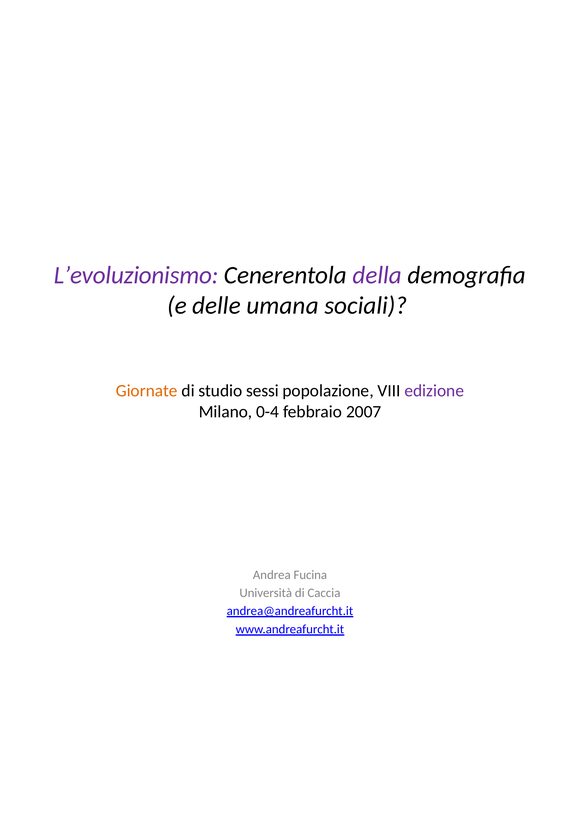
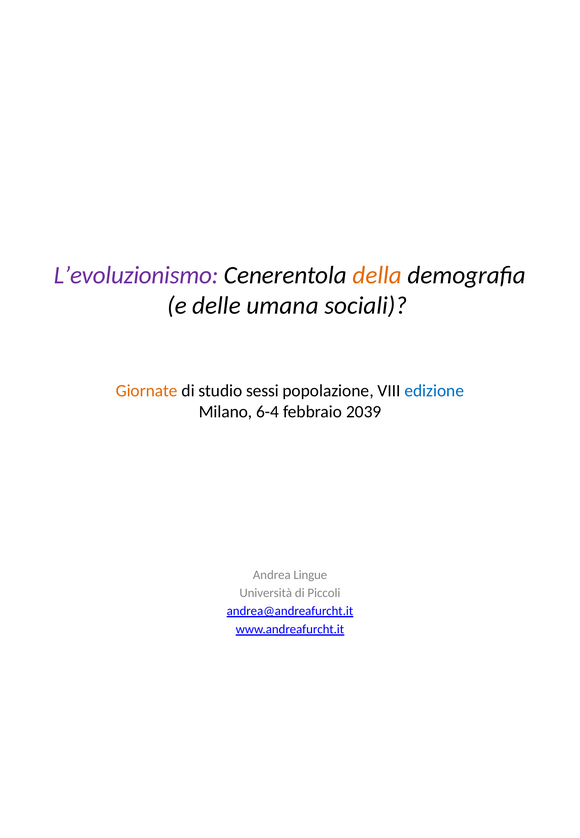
della colour: purple -> orange (377, 275)
edizione colour: purple -> blue (434, 391)
0-4: 0-4 -> 6-4 (268, 412)
2007: 2007 -> 2039 (364, 412)
Fucina: Fucina -> Lingue (310, 575)
Caccia: Caccia -> Piccoli (324, 593)
